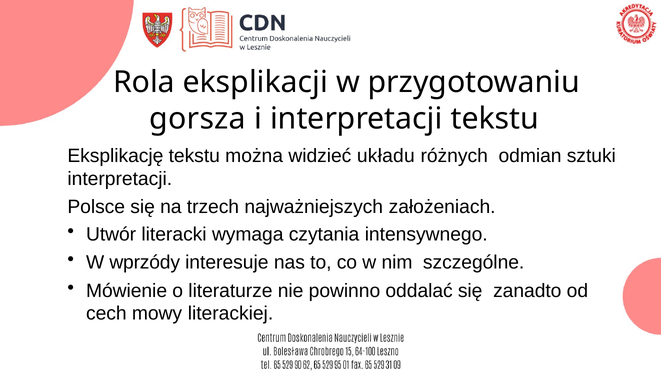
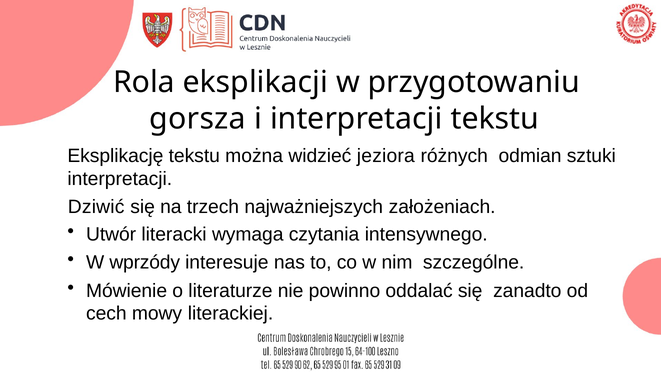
układu: układu -> jeziora (386, 156)
Polsce: Polsce -> Dziwić (96, 207)
